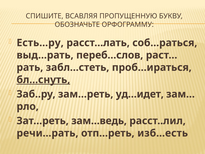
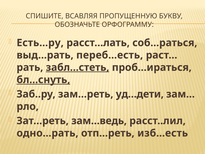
переб…слов: переб…слов -> переб…есть (110, 55)
забл…стеть underline: none -> present (78, 67)
уд…идет: уд…идет -> уд…дети (140, 94)
речи…рать: речи…рать -> одно…рать (47, 133)
